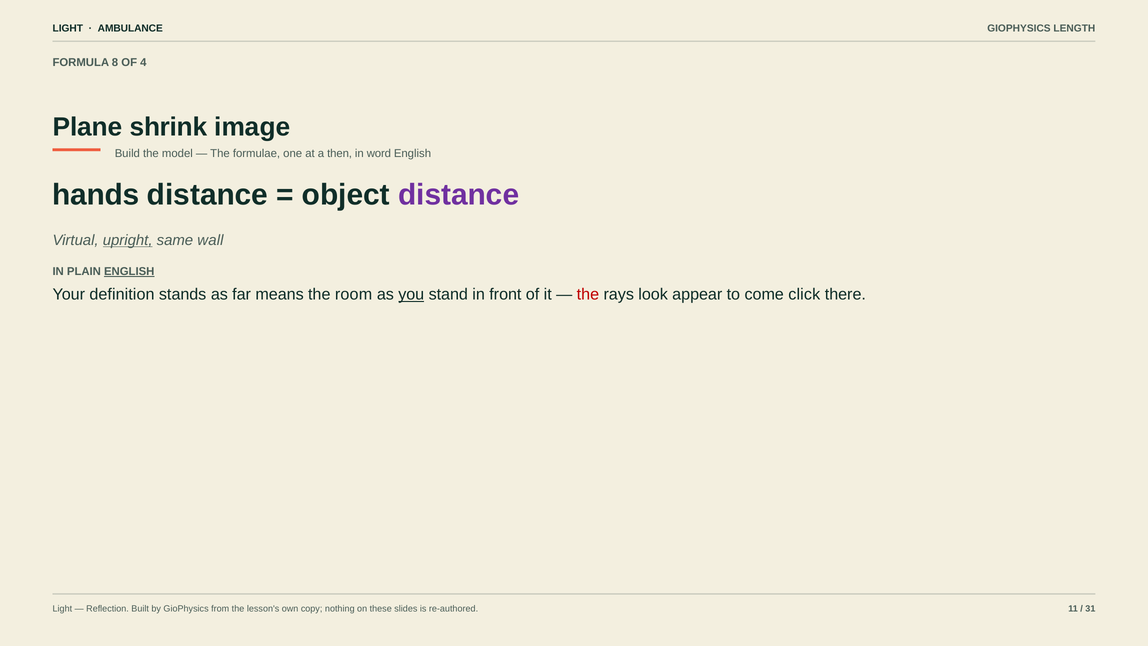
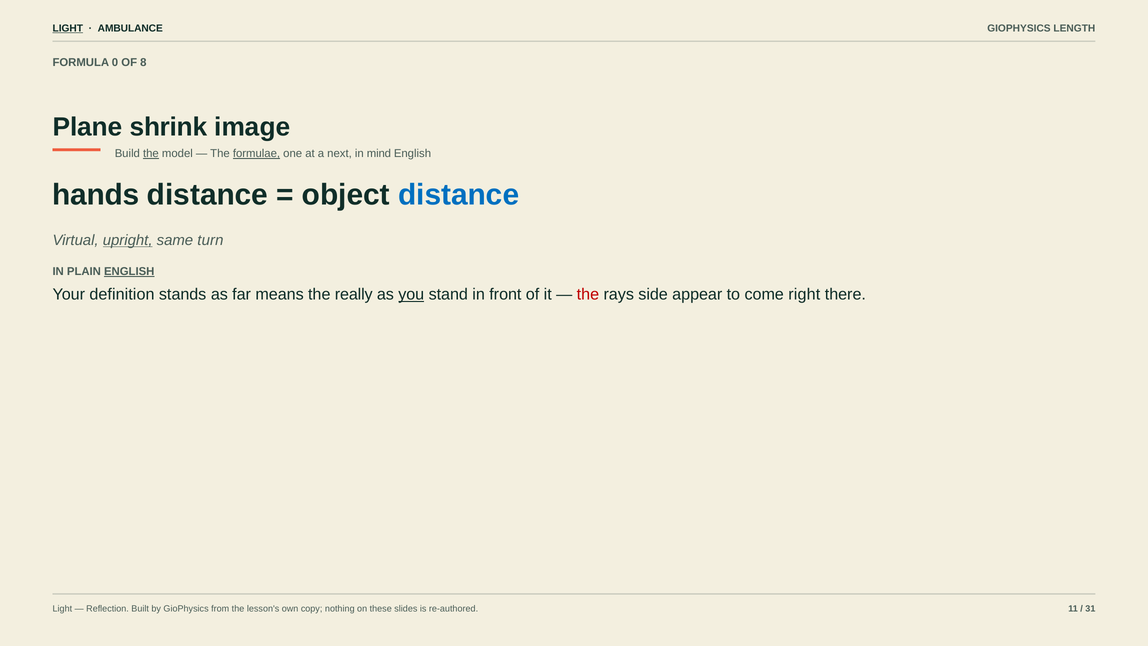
LIGHT underline: none -> present (68, 28)
8: 8 -> 0 (115, 63)
4: 4 -> 8 (143, 63)
the underline: none -> present (151, 153)
formulae underline: none -> present (256, 153)
then: then -> next (340, 153)
word: word -> mind (379, 153)
distance colour: purple -> blue (459, 195)
wall: wall -> turn (210, 240)
room: room -> really (354, 294)
look: look -> side (653, 294)
click: click -> right (804, 294)
